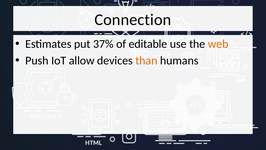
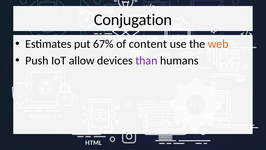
Connection: Connection -> Conjugation (133, 20)
37%: 37% -> 67% (103, 44)
editable: editable -> content (148, 44)
than colour: orange -> purple (146, 60)
